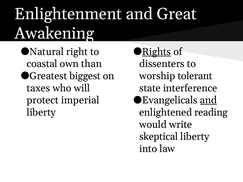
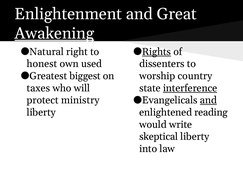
Awakening underline: none -> present (54, 33)
coastal: coastal -> honest (42, 64)
than: than -> used (92, 64)
tolerant: tolerant -> country (195, 76)
interference underline: none -> present (190, 88)
imperial: imperial -> ministry (80, 100)
